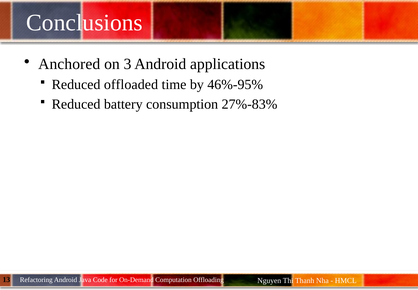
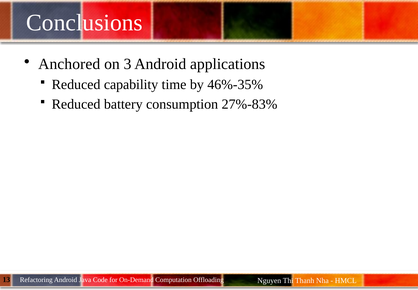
offloaded: offloaded -> capability (131, 84)
46%-95%: 46%-95% -> 46%-35% (235, 84)
